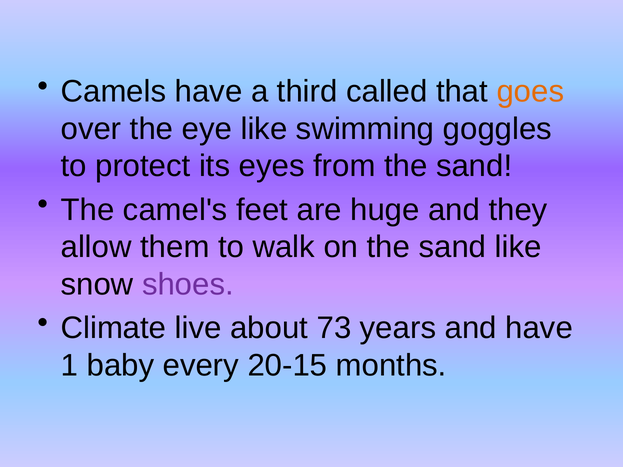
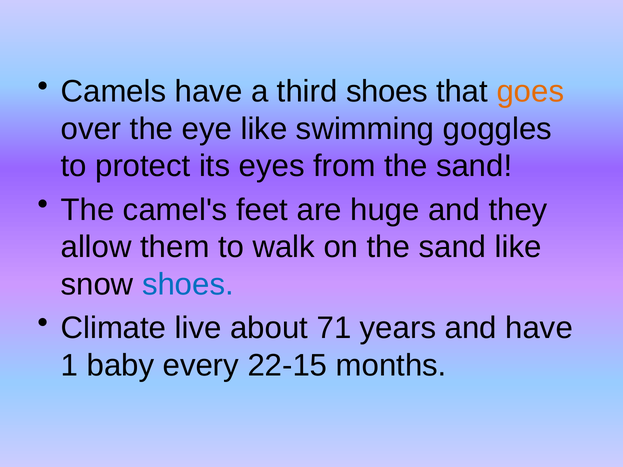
third called: called -> shoes (387, 91)
shoes colour: purple -> blue (188, 285)
73: 73 -> 71 (334, 328)
20-15: 20-15 -> 22-15 (287, 366)
